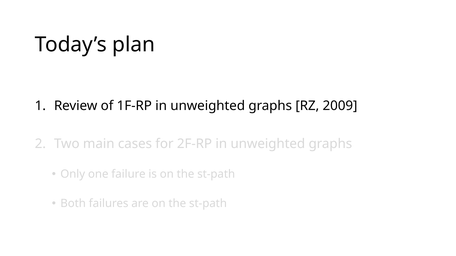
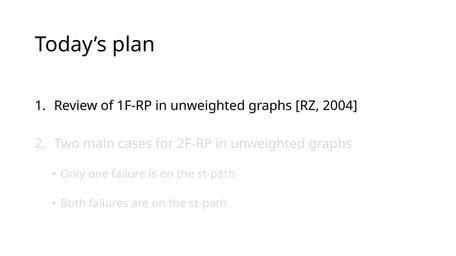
2009: 2009 -> 2004 (340, 106)
